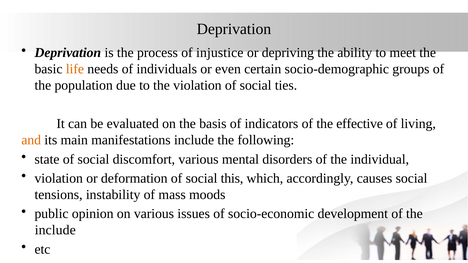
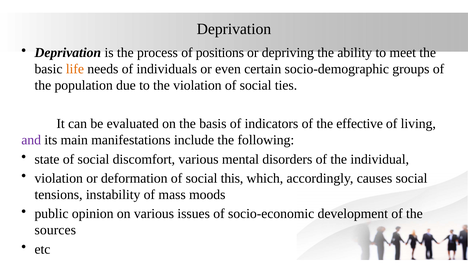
injustice: injustice -> positions (220, 53)
and colour: orange -> purple (31, 140)
include: include -> sources (55, 230)
